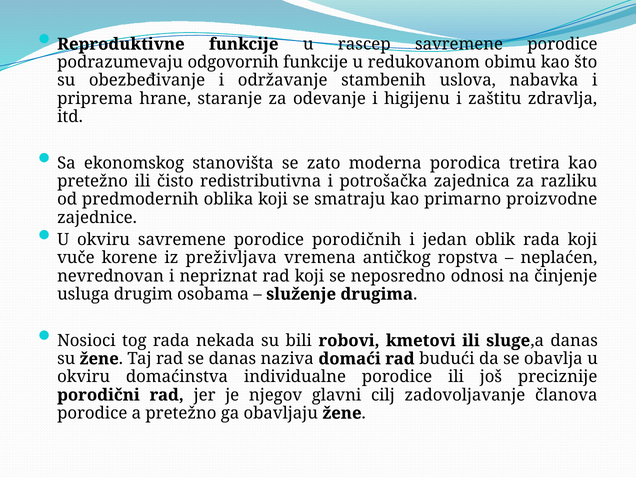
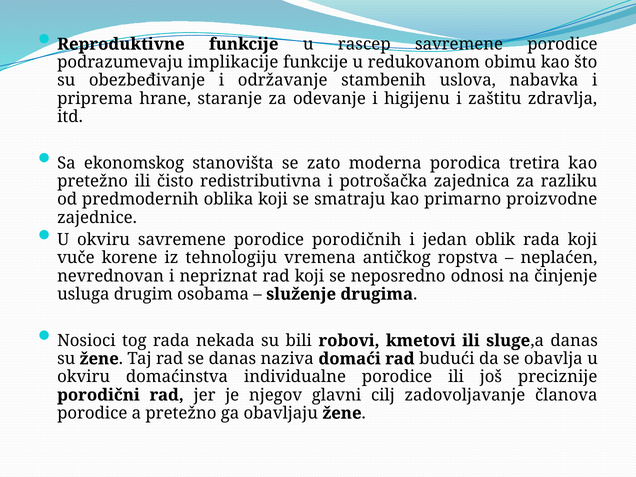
odgovornih: odgovornih -> implikacije (233, 62)
preživljava: preživljava -> tehnologiju (231, 258)
